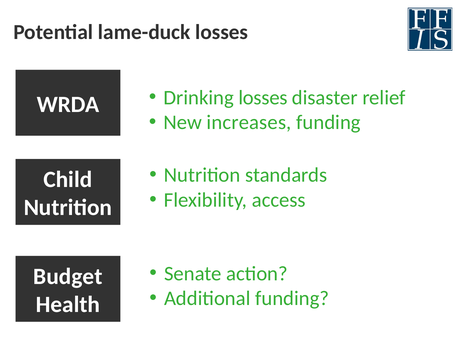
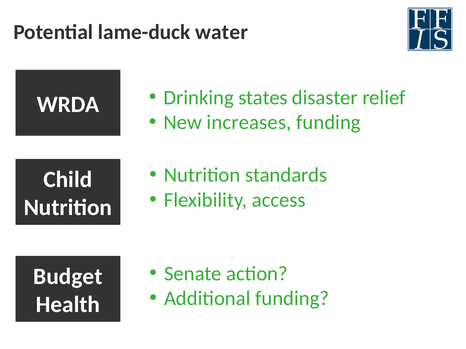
lame-duck losses: losses -> water (222, 32)
Drinking losses: losses -> states (263, 98)
